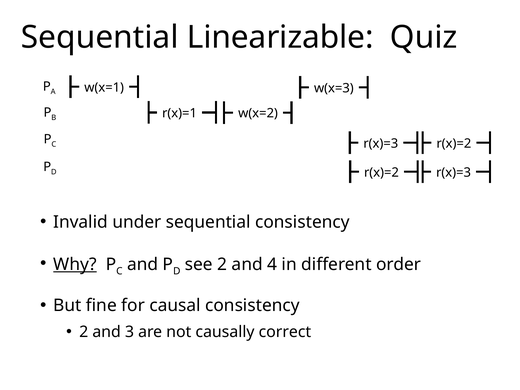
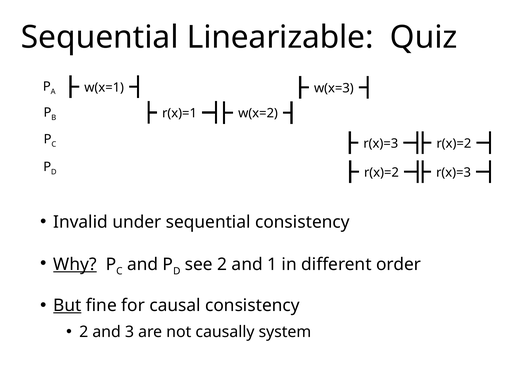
4: 4 -> 1 (272, 264)
But underline: none -> present (67, 305)
correct: correct -> system (285, 332)
